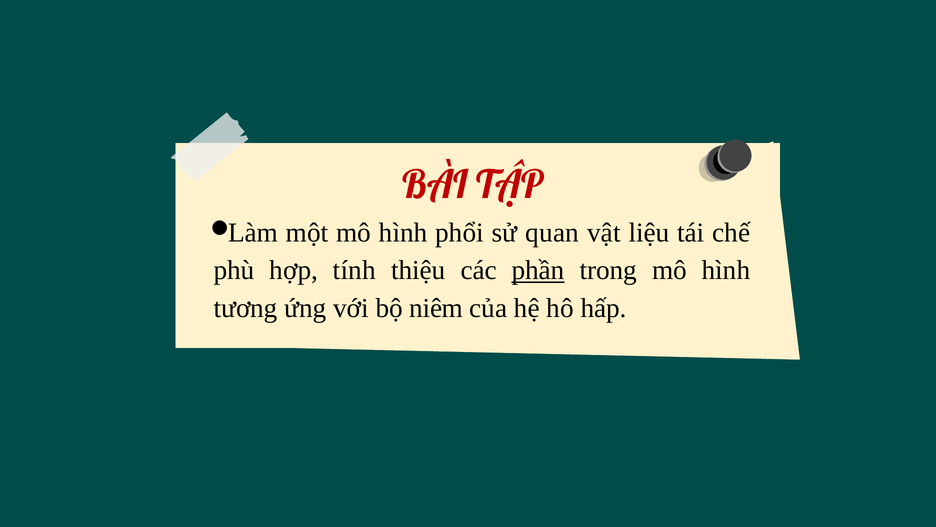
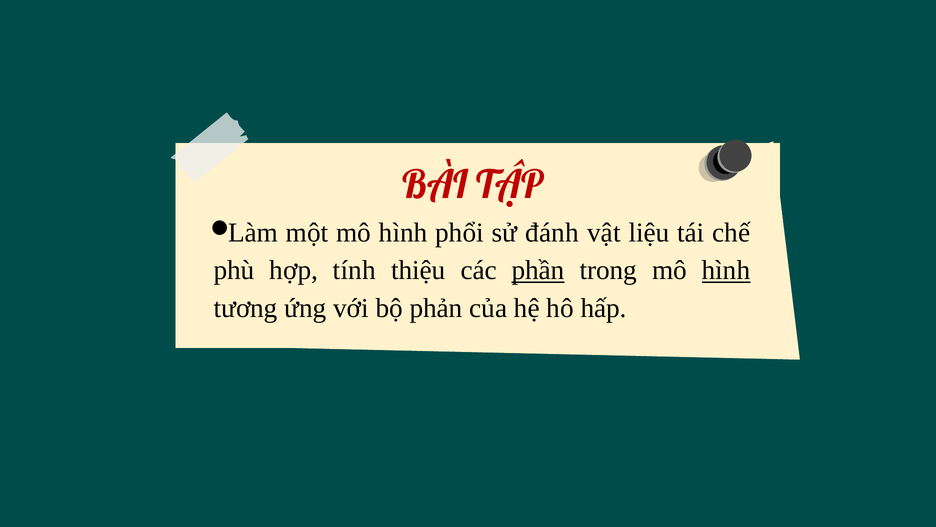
quan: quan -> đánh (552, 232)
hình underline: none -> present (726, 270)
niêm: niêm -> phản (436, 308)
